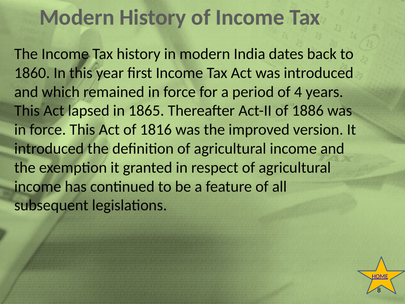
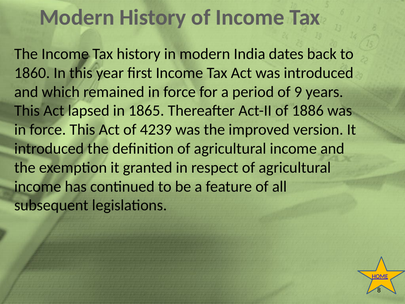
4: 4 -> 9 (298, 92)
1816: 1816 -> 4239 (156, 130)
